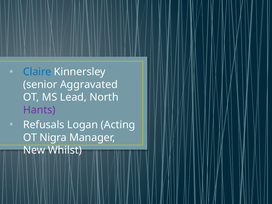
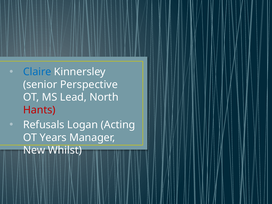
Aggravated: Aggravated -> Perspective (89, 85)
Hants colour: purple -> red (39, 110)
Nigra: Nigra -> Years (53, 138)
